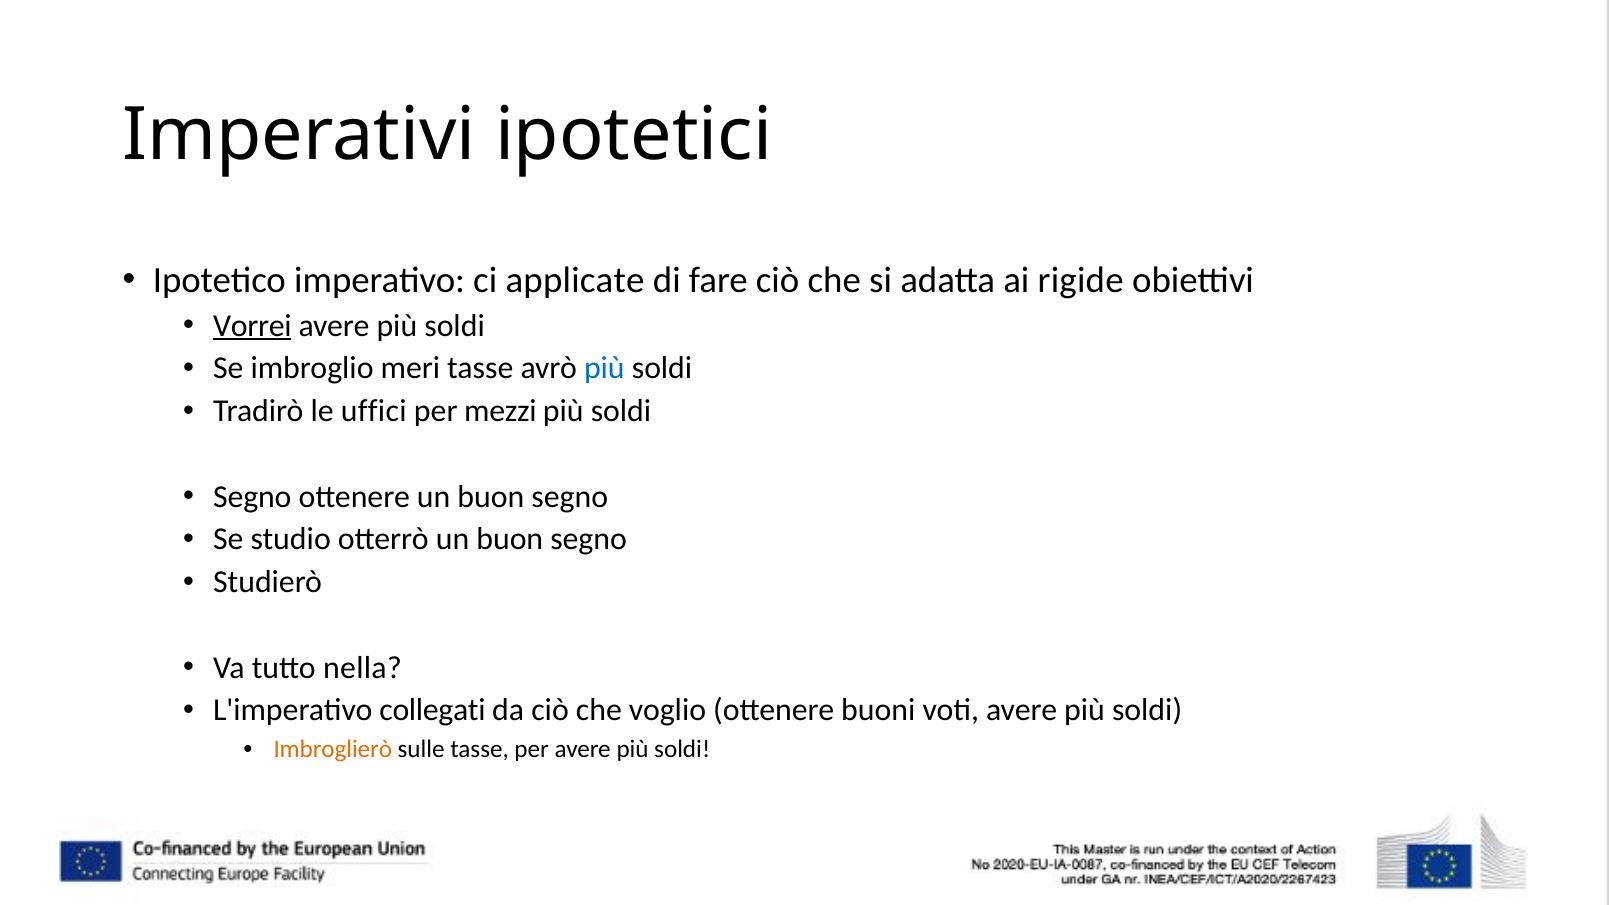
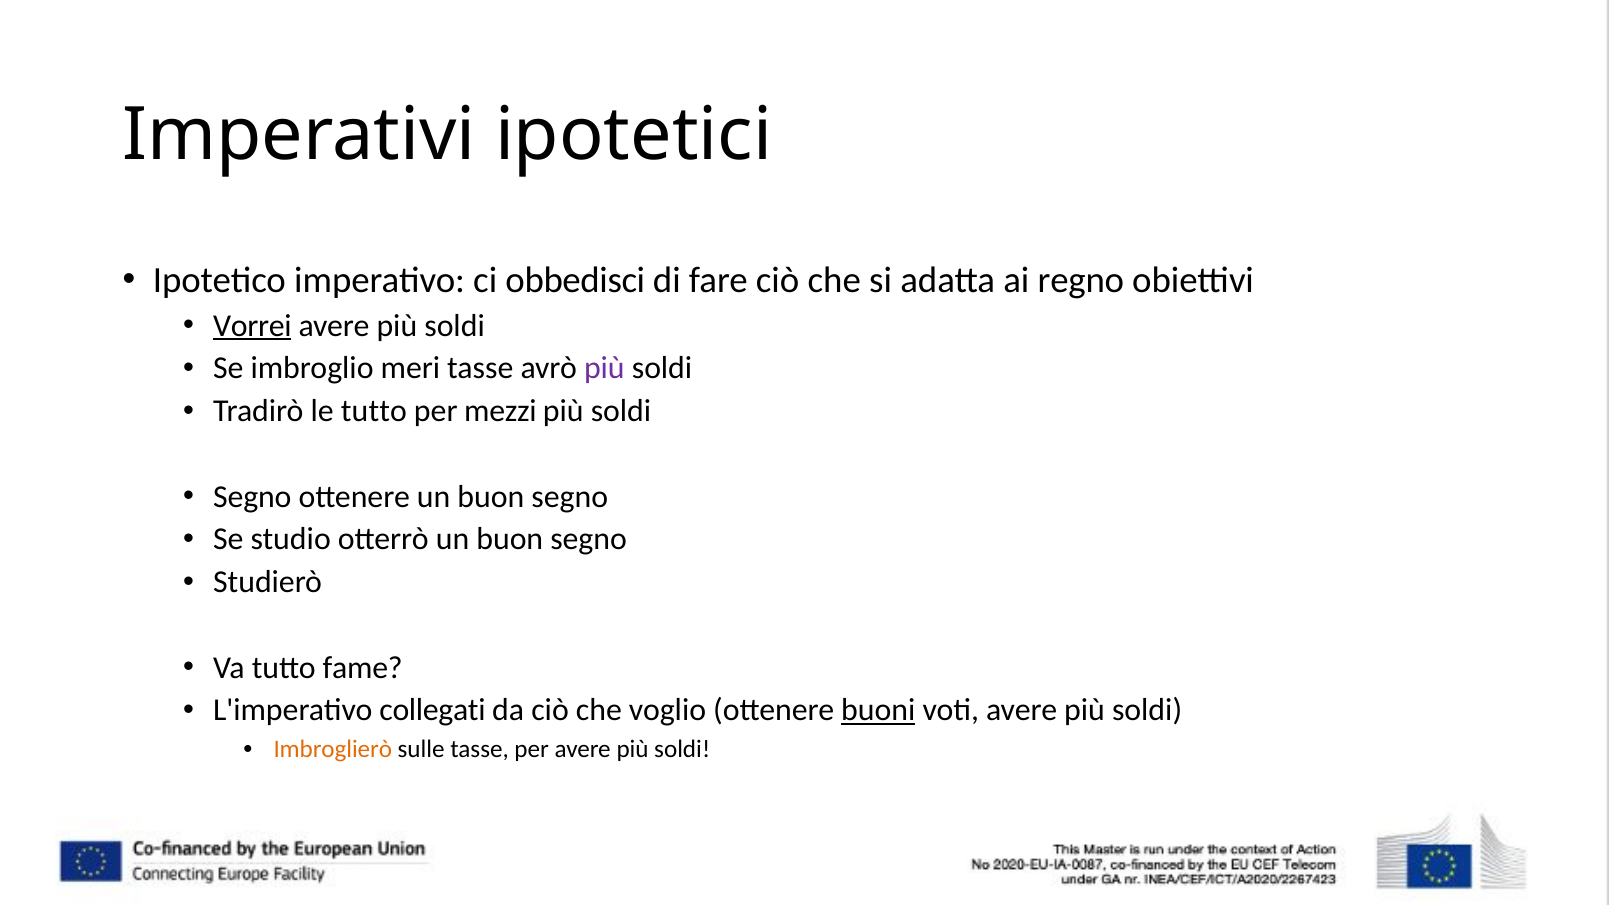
applicate: applicate -> obbedisci (575, 280)
rigide: rigide -> regno (1081, 280)
più colour: blue -> purple (604, 368)
le uffici: uffici -> tutto (374, 411)
nella: nella -> fame (363, 668)
buoni underline: none -> present (878, 710)
